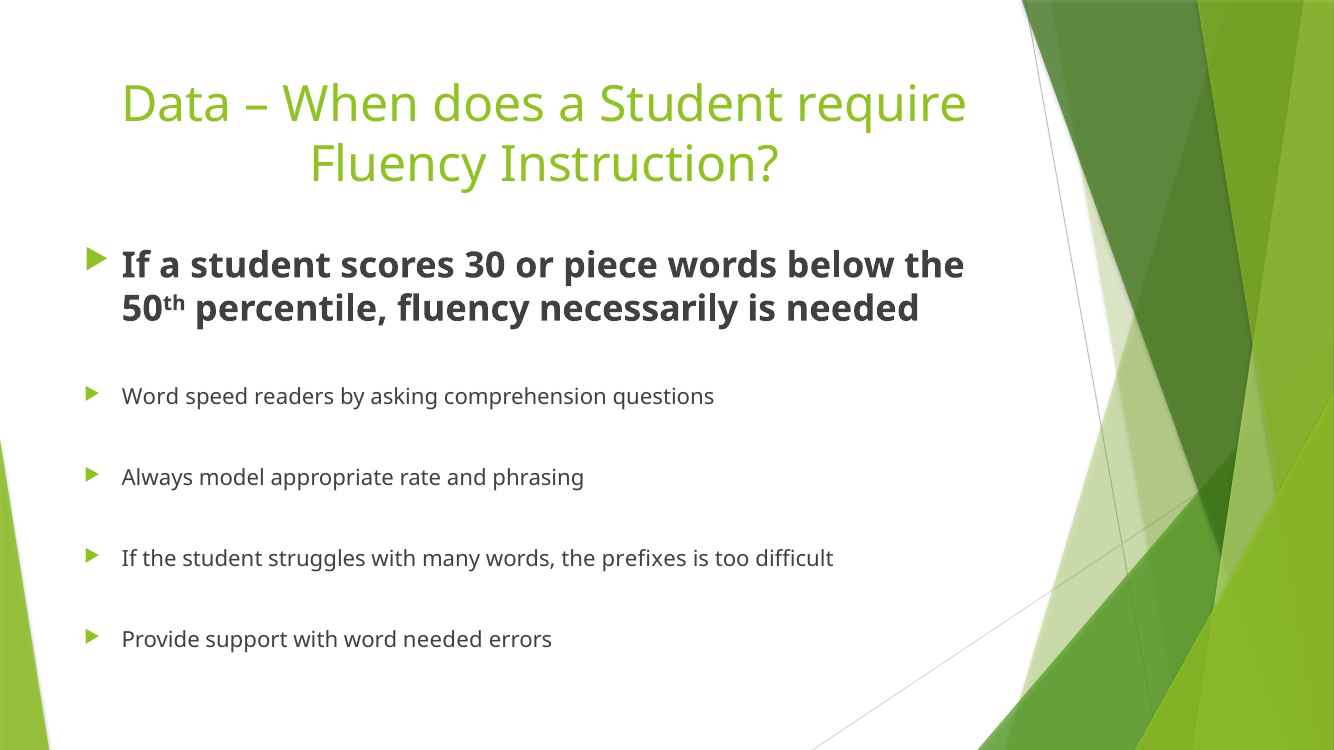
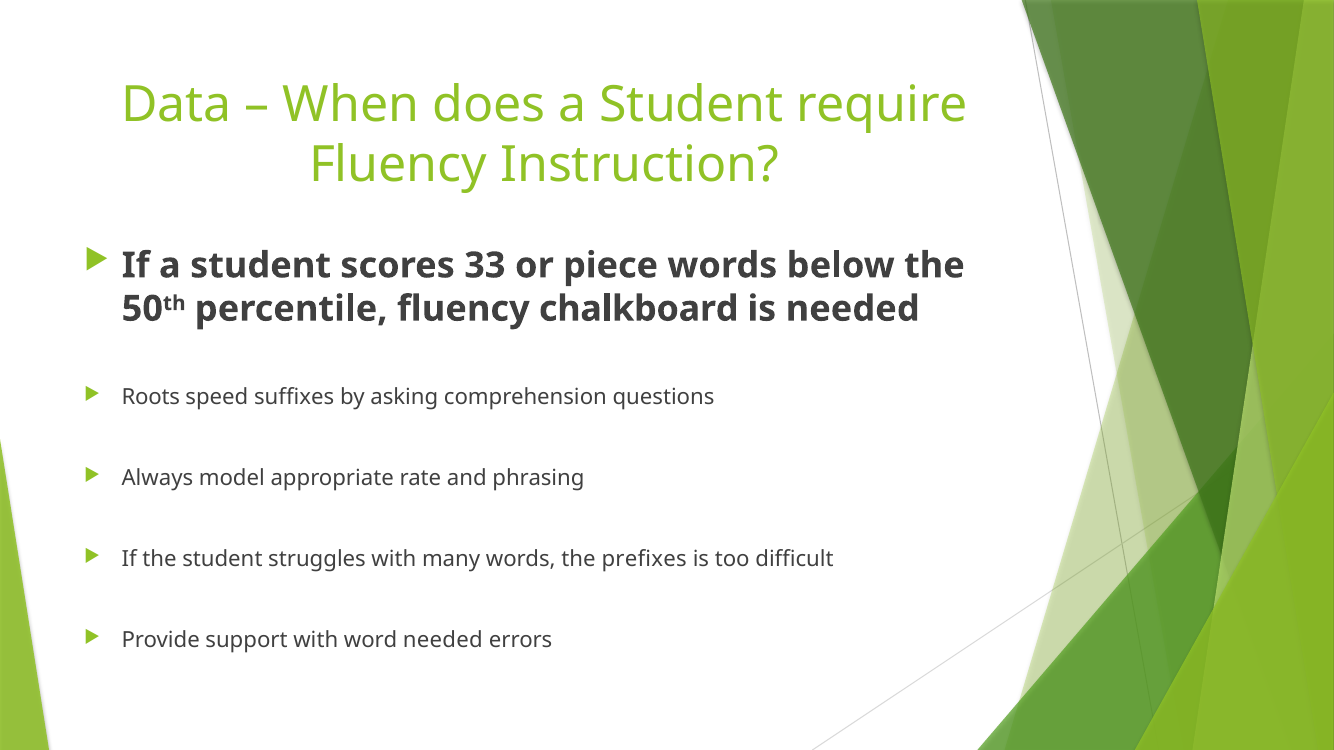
30: 30 -> 33 (485, 266)
necessarily: necessarily -> chalkboard (639, 309)
Word: Word -> Roots (151, 397)
readers: readers -> suffixes (294, 397)
